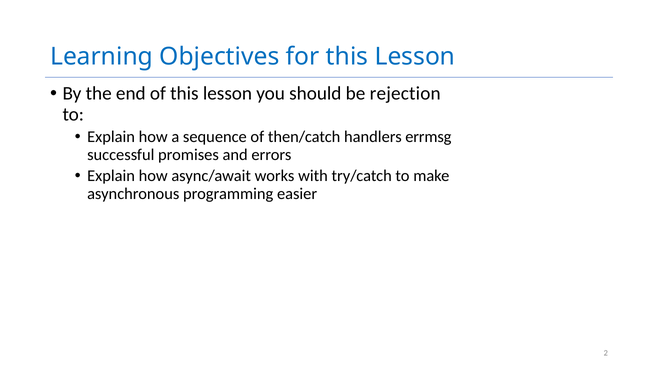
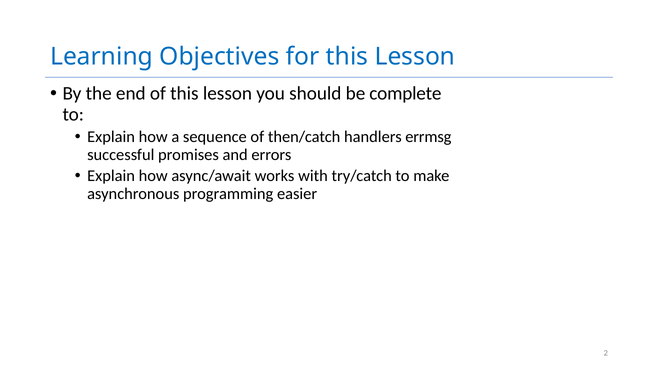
rejection: rejection -> complete (405, 94)
